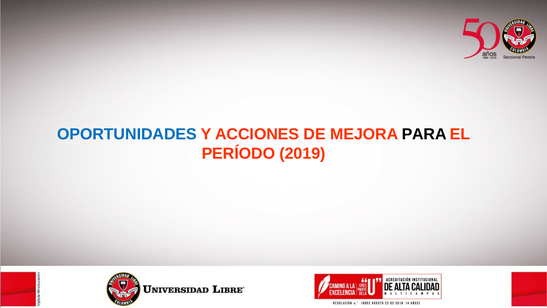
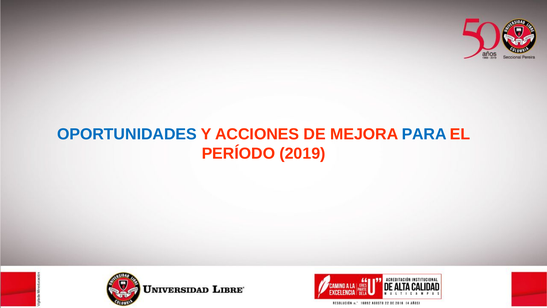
PARA colour: black -> blue (424, 134)
